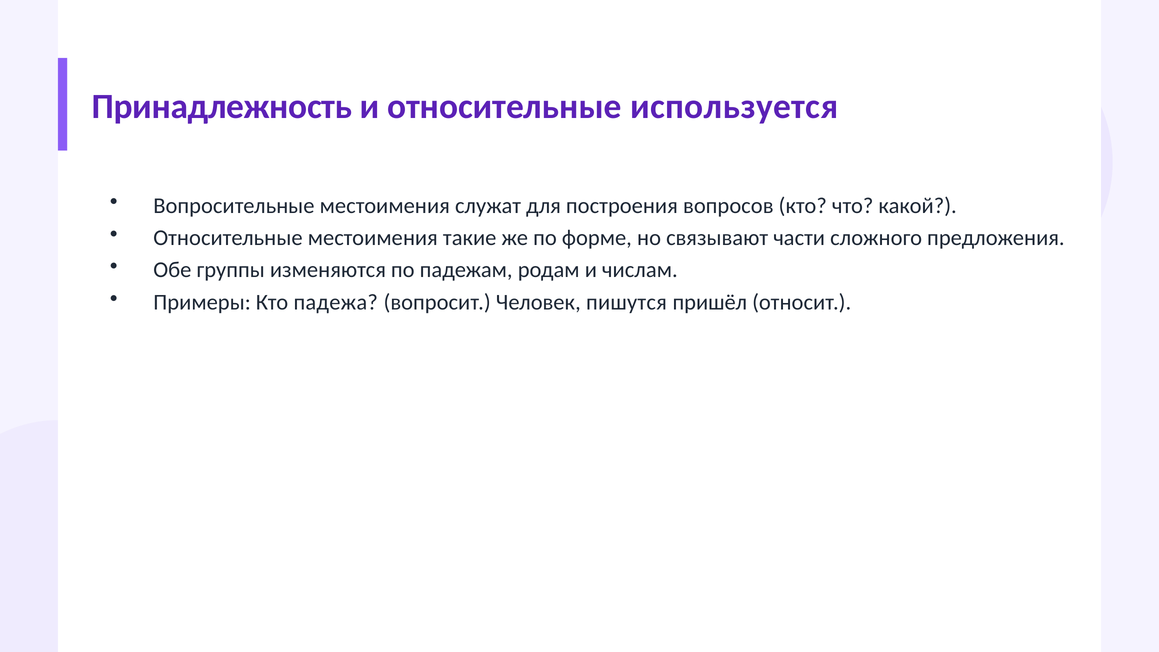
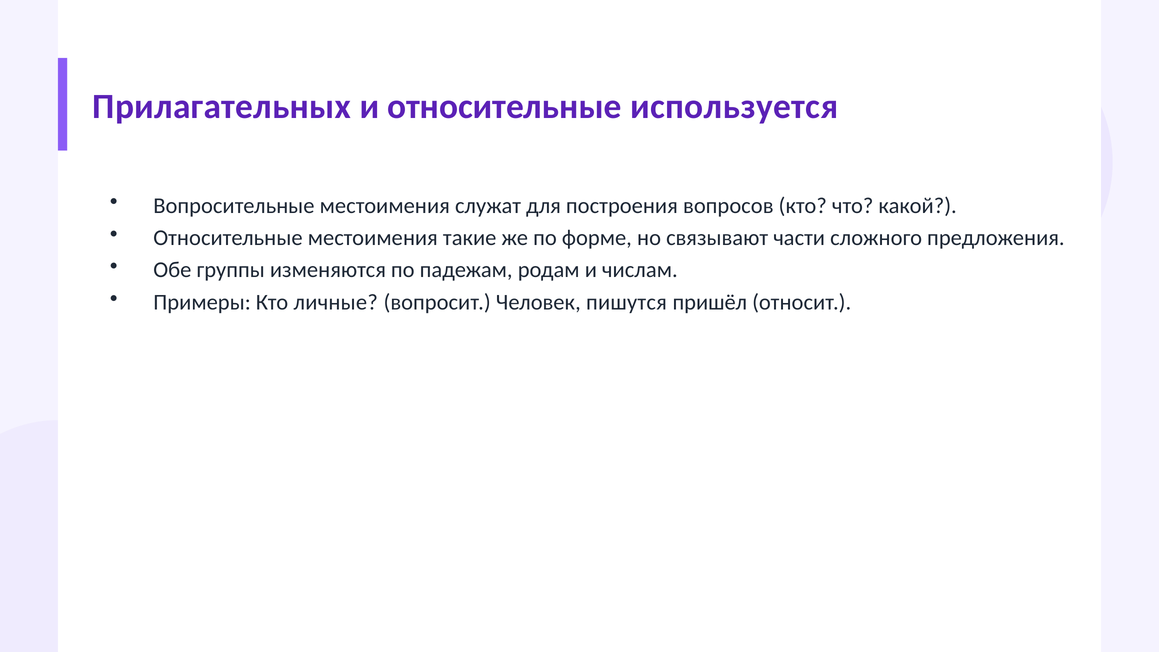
Принадлежность: Принадлежность -> Прилагательных (222, 107)
падежа: падежа -> личные (336, 302)
